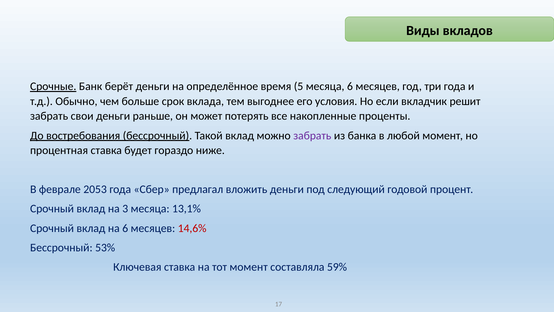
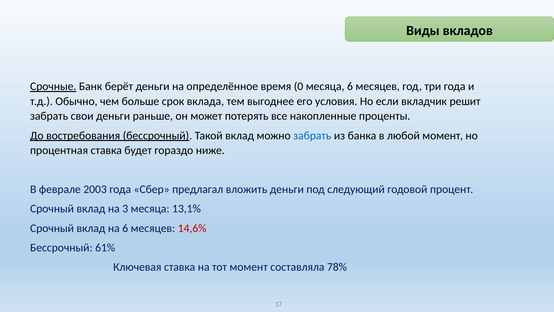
5: 5 -> 0 (299, 86)
забрать colour: purple -> blue (312, 135)
2053: 2053 -> 2003 (95, 189)
53%: 53% -> 61% (105, 247)
59%: 59% -> 78% (337, 267)
